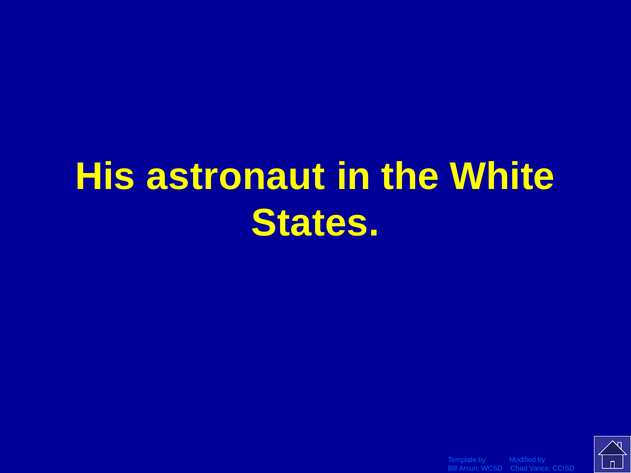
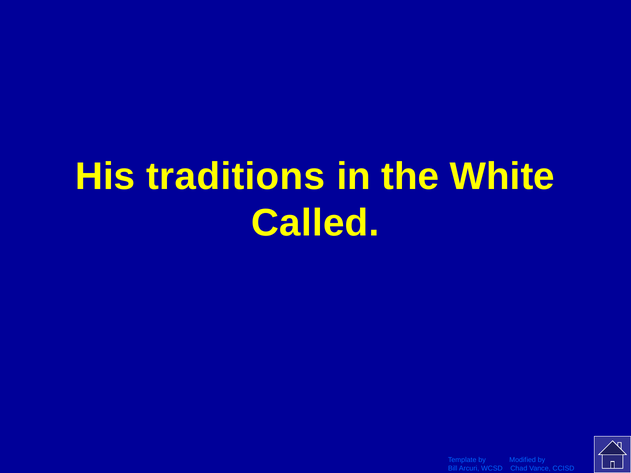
astronaut: astronaut -> traditions (236, 177)
States: States -> Called (315, 223)
